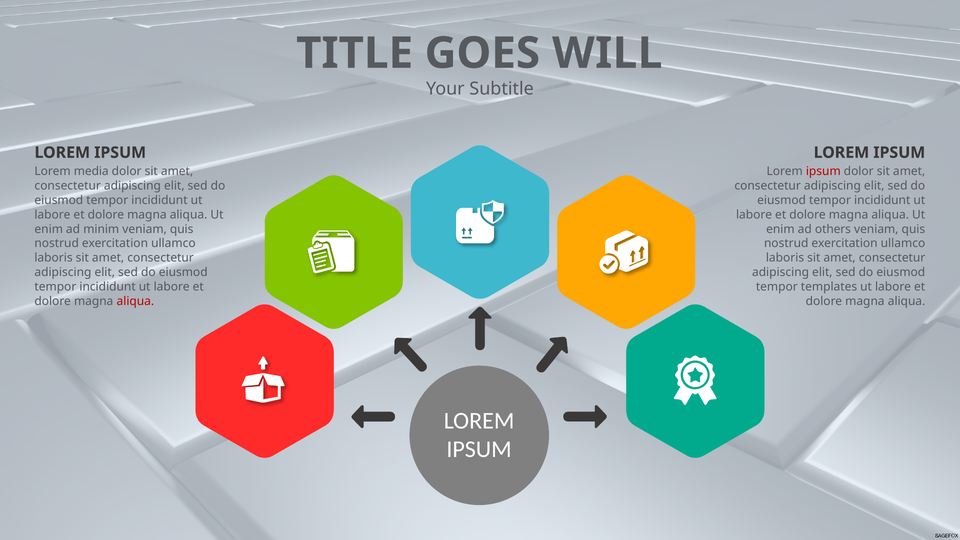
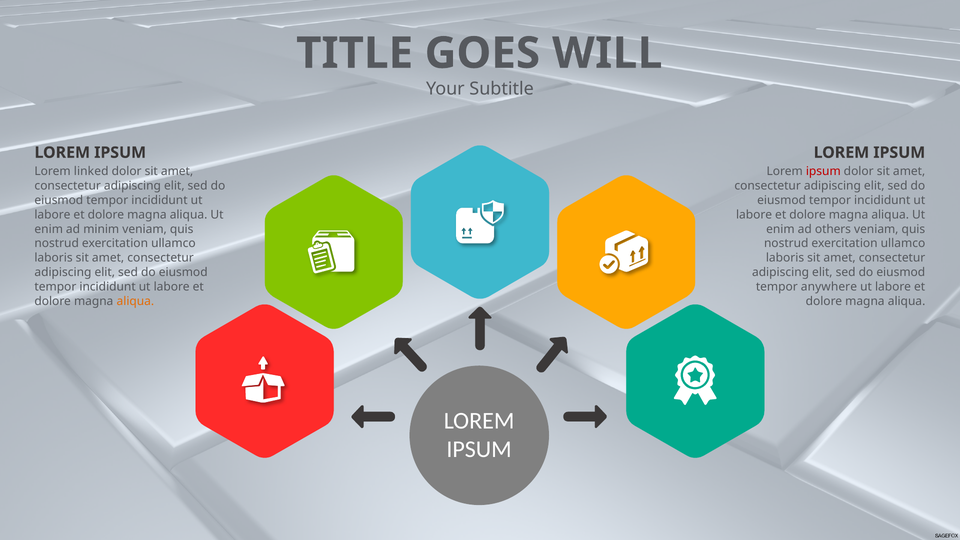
media: media -> linked (91, 172)
templates: templates -> anywhere (829, 287)
aliqua colour: red -> orange (135, 301)
